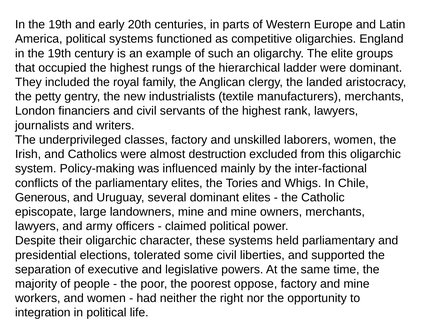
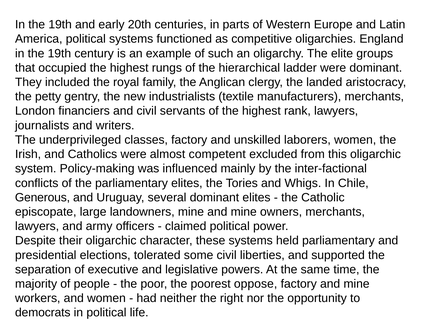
destruction: destruction -> competent (217, 154)
integration: integration -> democrats (43, 313)
